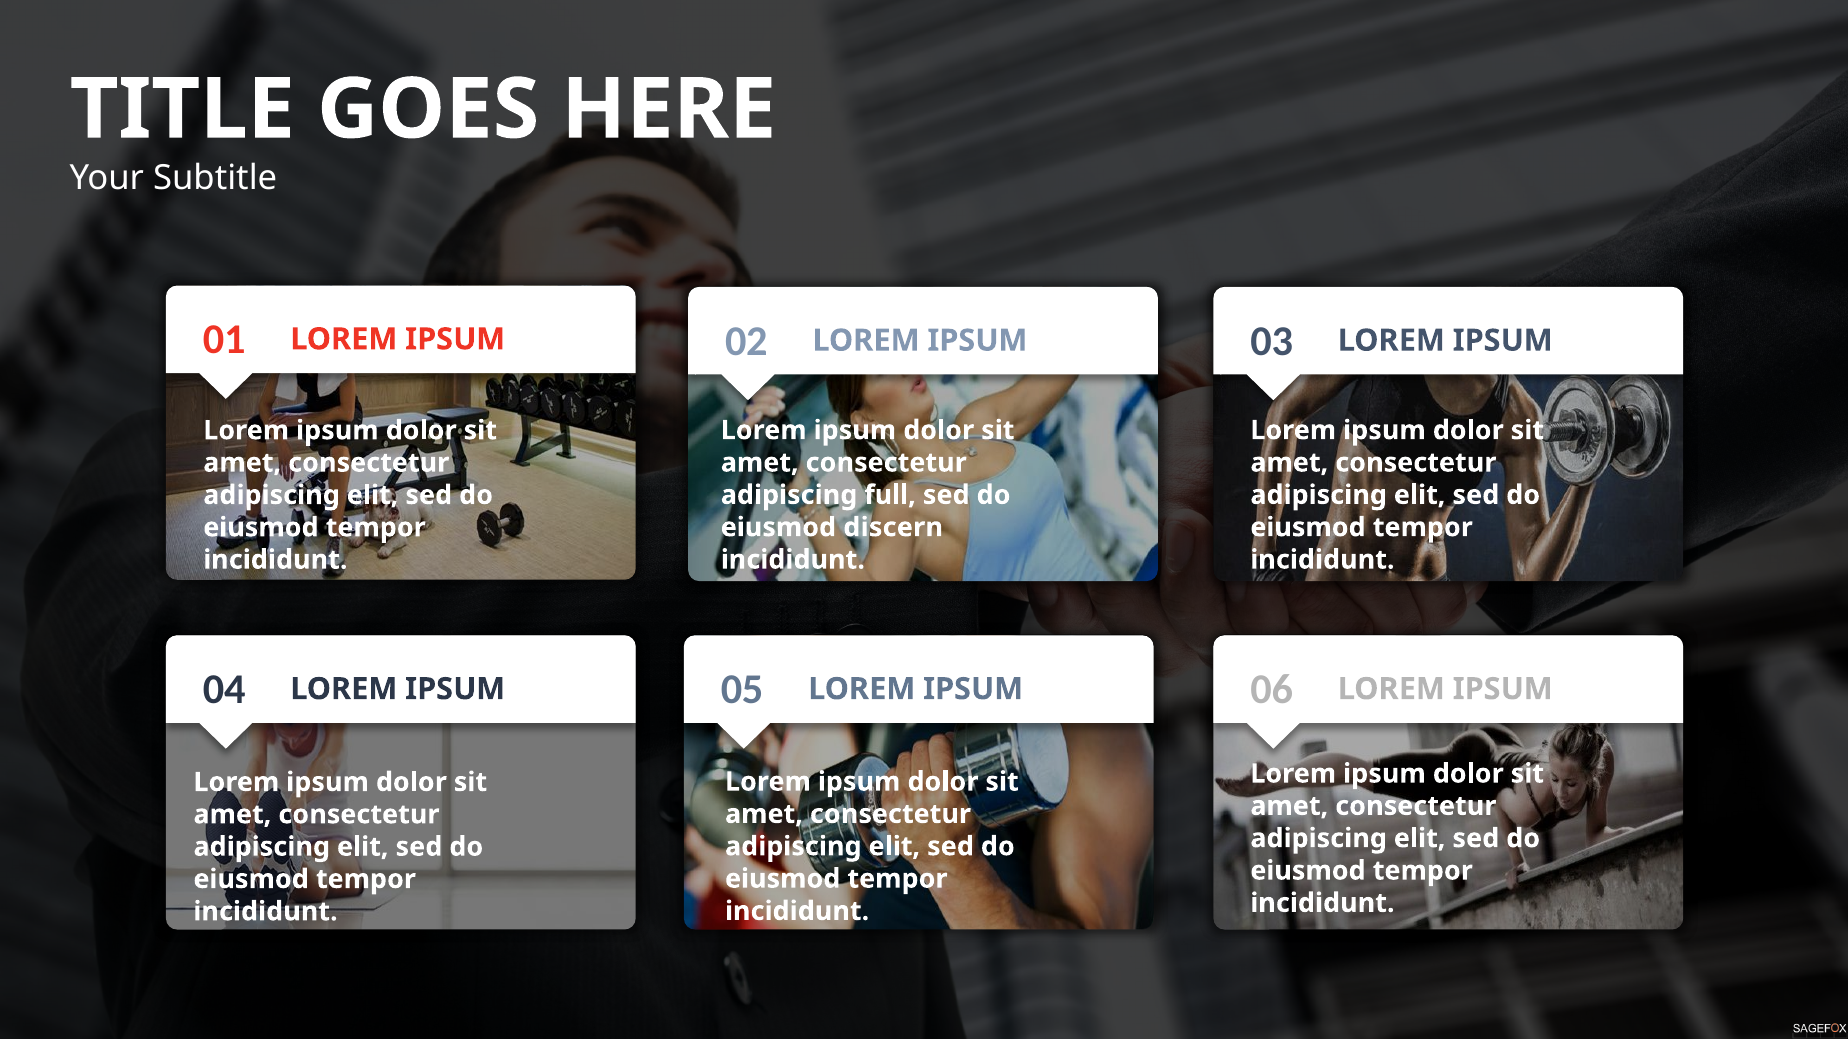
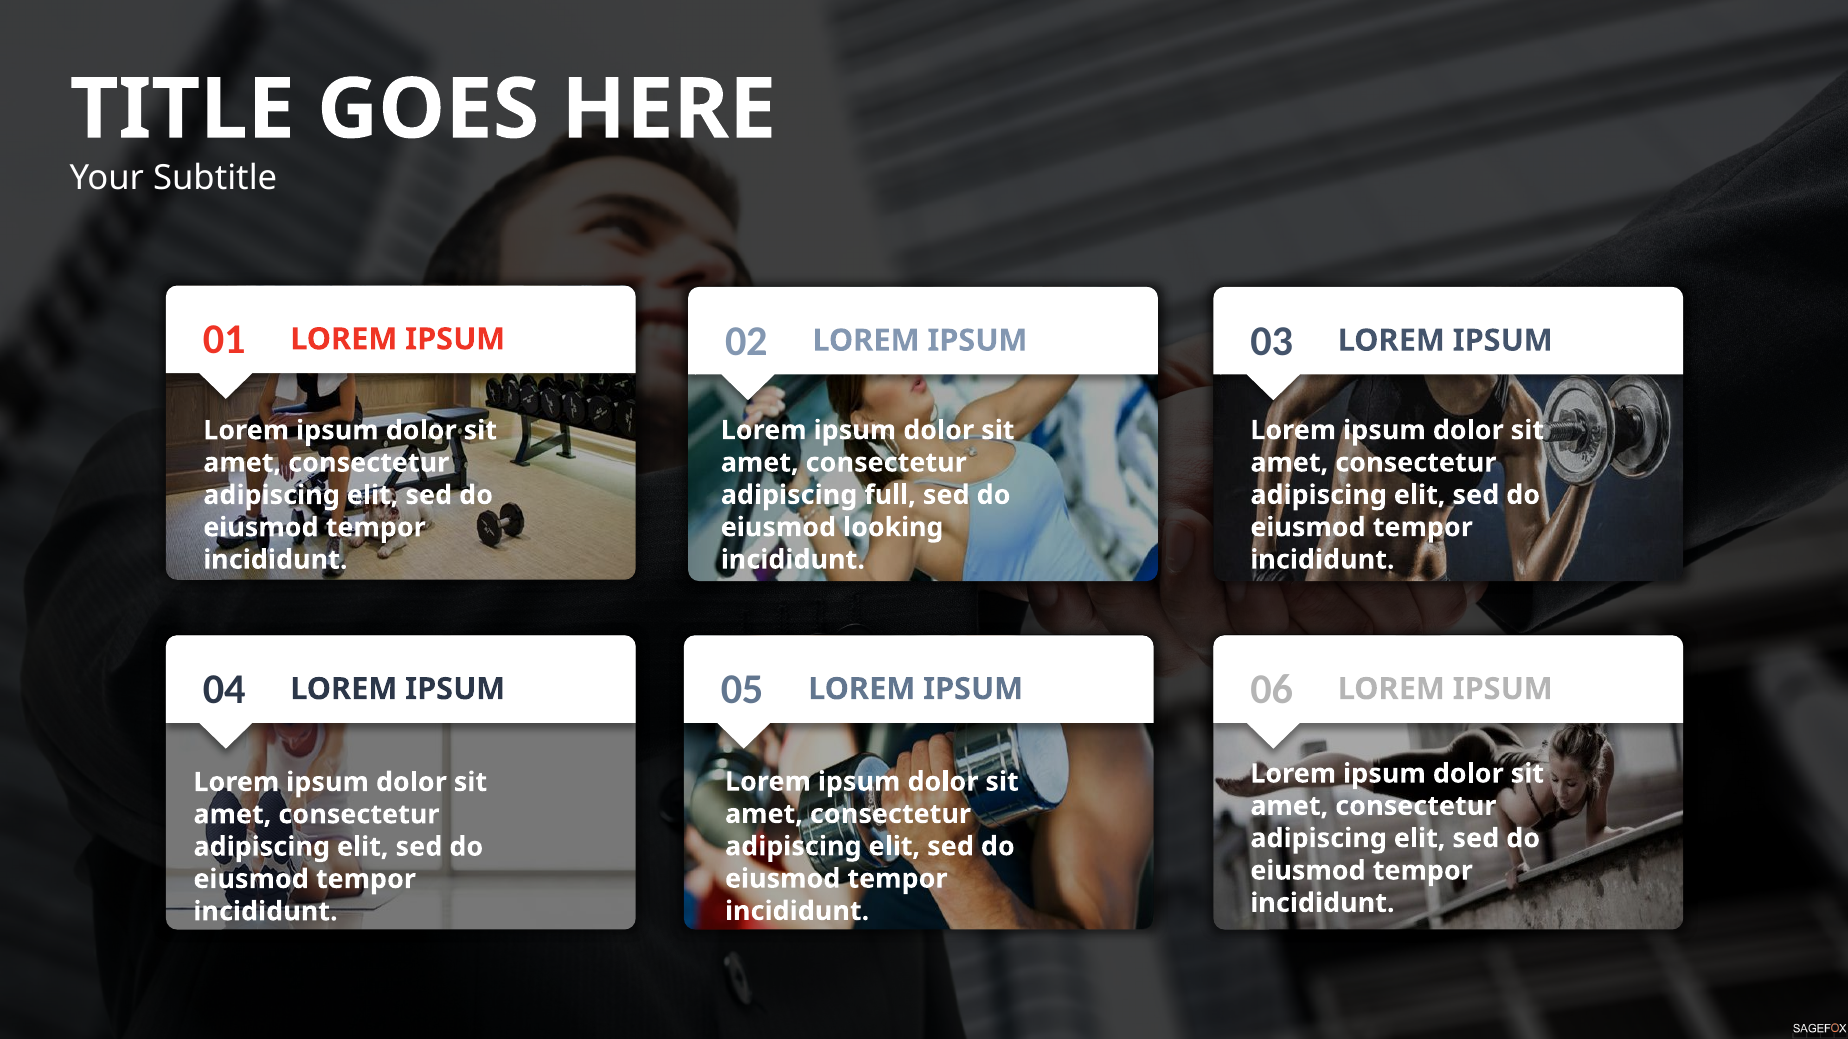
discern: discern -> looking (893, 528)
